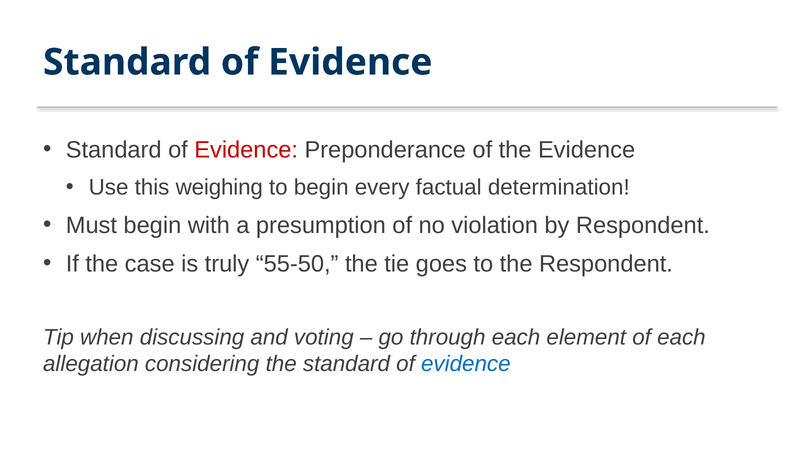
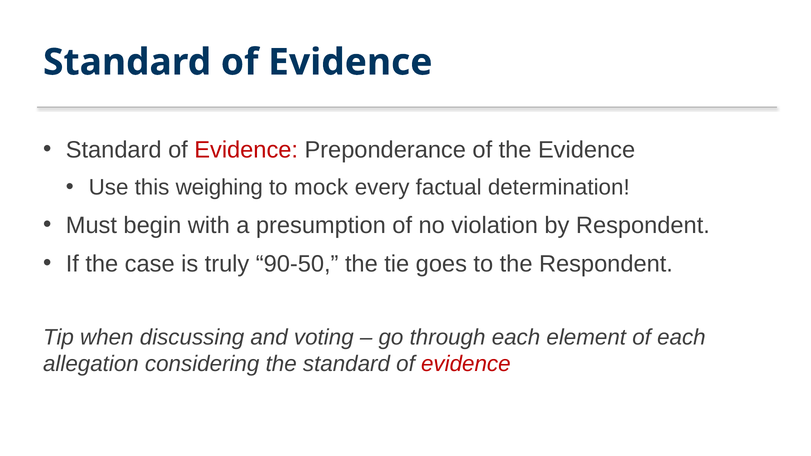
to begin: begin -> mock (321, 187)
55-50: 55-50 -> 90-50 (297, 264)
evidence colour: blue -> red (466, 364)
